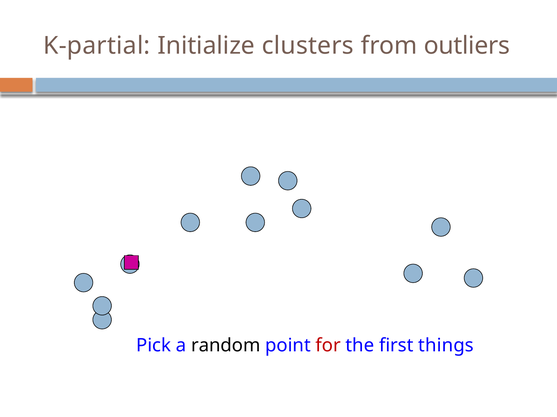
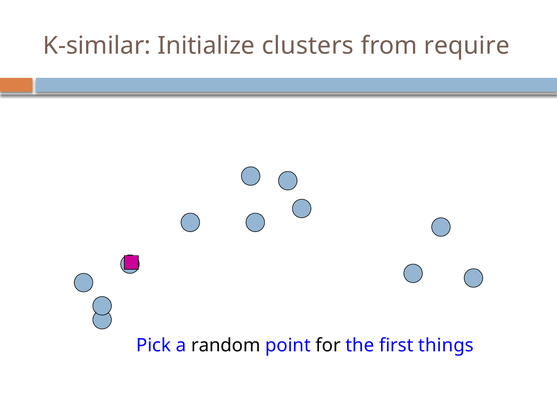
K-partial: K-partial -> K-similar (97, 46)
outliers: outliers -> require (467, 46)
for colour: red -> black (328, 346)
